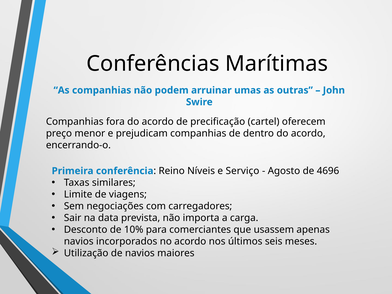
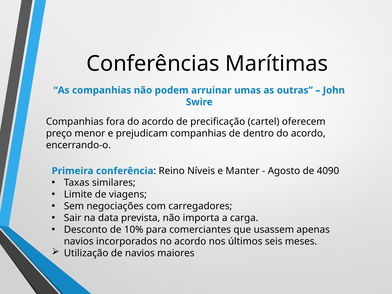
Serviço: Serviço -> Manter (243, 171)
4696: 4696 -> 4090 (328, 171)
